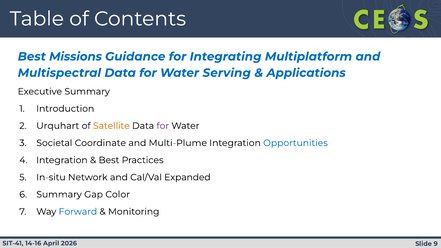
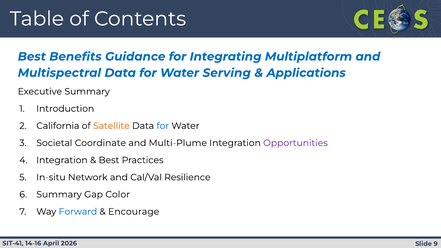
Missions: Missions -> Benefits (75, 57)
Urquhart: Urquhart -> California (58, 126)
for colour: purple -> blue (163, 126)
Opportunities colour: blue -> purple (295, 143)
Expanded: Expanded -> Resilience (187, 177)
Monitoring: Monitoring -> Encourage (134, 212)
